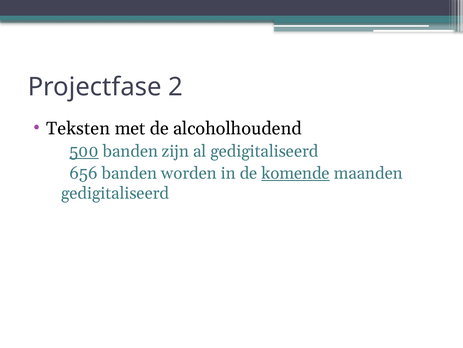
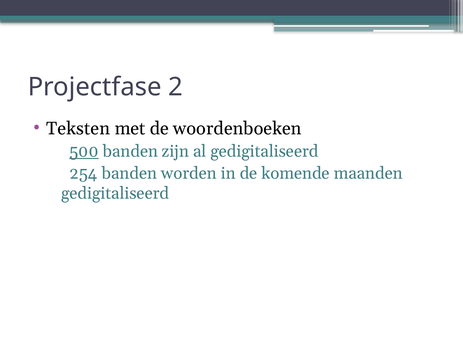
alcoholhoudend: alcoholhoudend -> woordenboeken (237, 128)
656: 656 -> 254 (83, 173)
komende underline: present -> none (296, 173)
